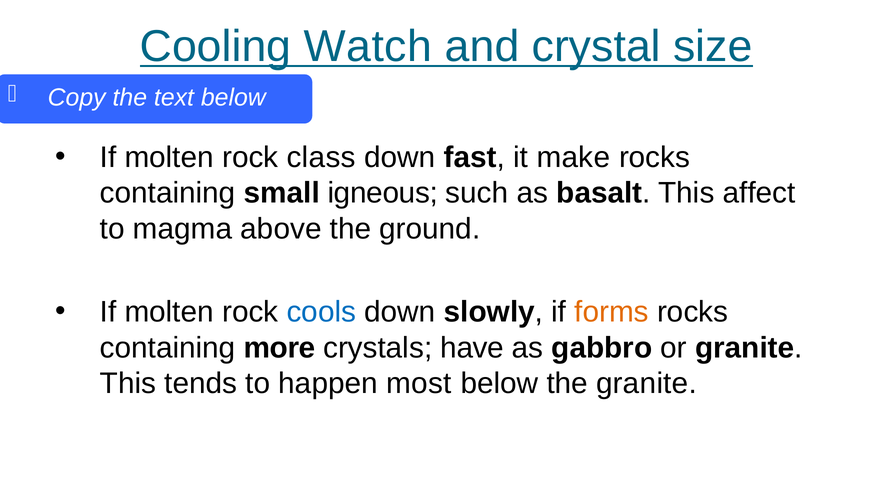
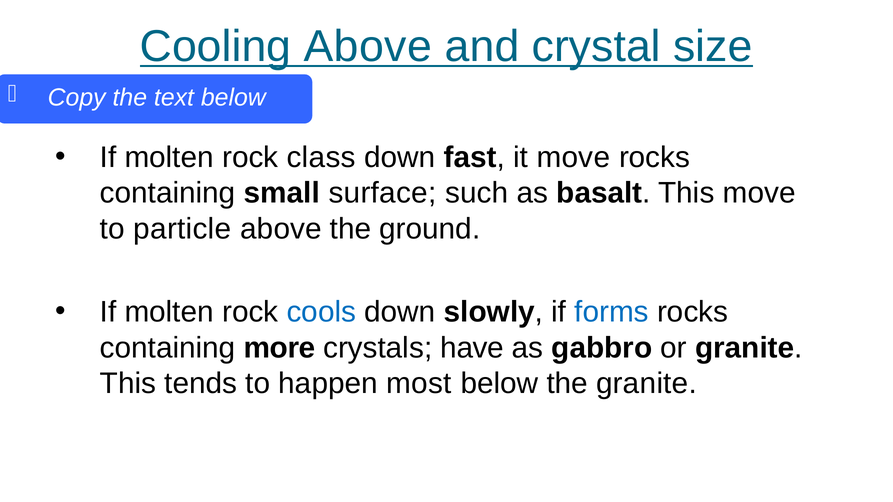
Cooling Watch: Watch -> Above (368, 47)
it make: make -> move (573, 158)
igneous: igneous -> surface (382, 193)
This affect: affect -> move (759, 193)
magma: magma -> particle (182, 229)
forms colour: orange -> blue (612, 312)
